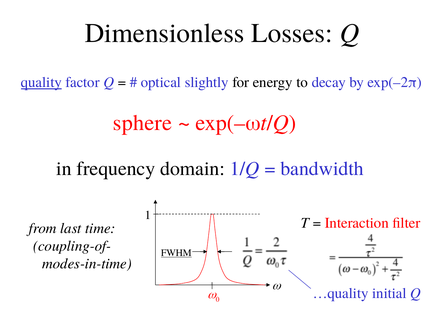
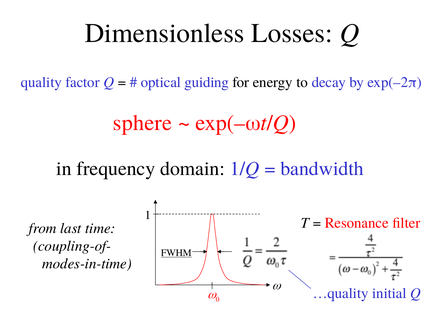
quality underline: present -> none (41, 82)
slightly: slightly -> guiding (207, 82)
Interaction: Interaction -> Resonance (357, 223)
